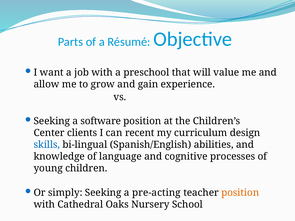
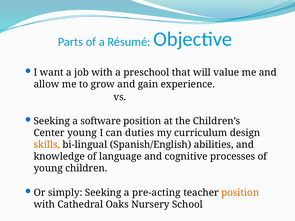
Center clients: clients -> young (82, 133)
recent: recent -> duties (140, 133)
skills colour: blue -> orange (47, 145)
